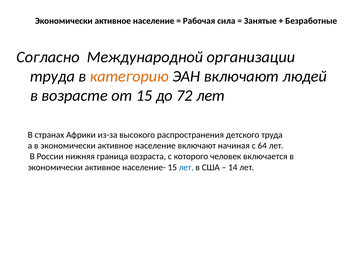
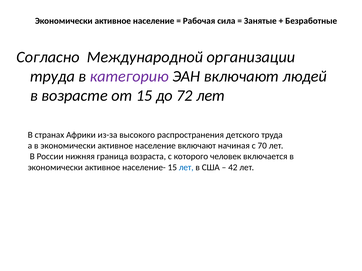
категорию colour: orange -> purple (129, 76)
64: 64 -> 70 (262, 146)
14: 14 -> 42 (233, 168)
